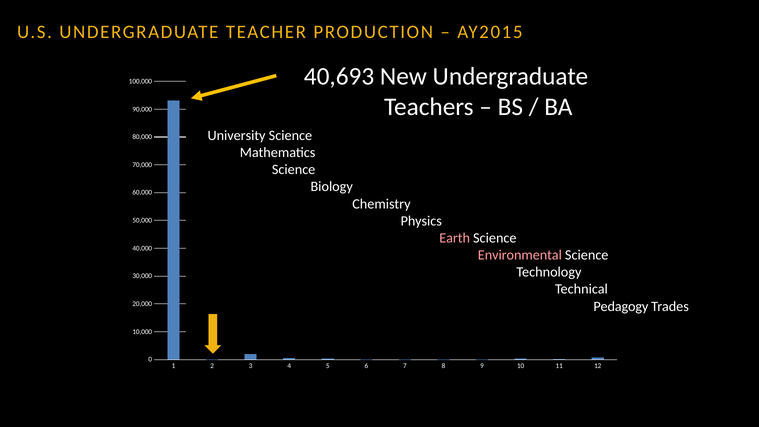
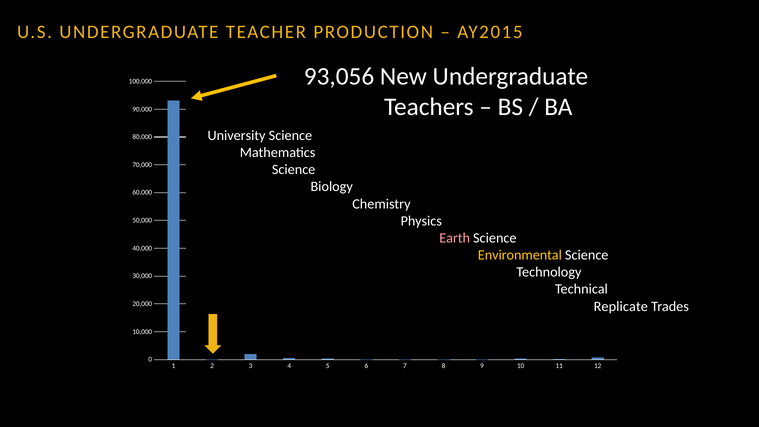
40,693: 40,693 -> 93,056 (339, 77)
Environmental colour: pink -> yellow (520, 255)
Pedagogy: Pedagogy -> Replicate (621, 306)
